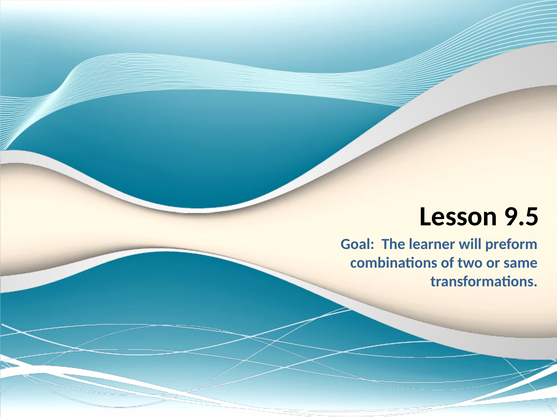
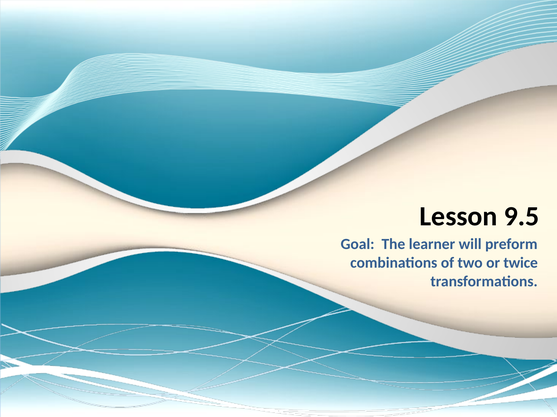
same: same -> twice (521, 263)
